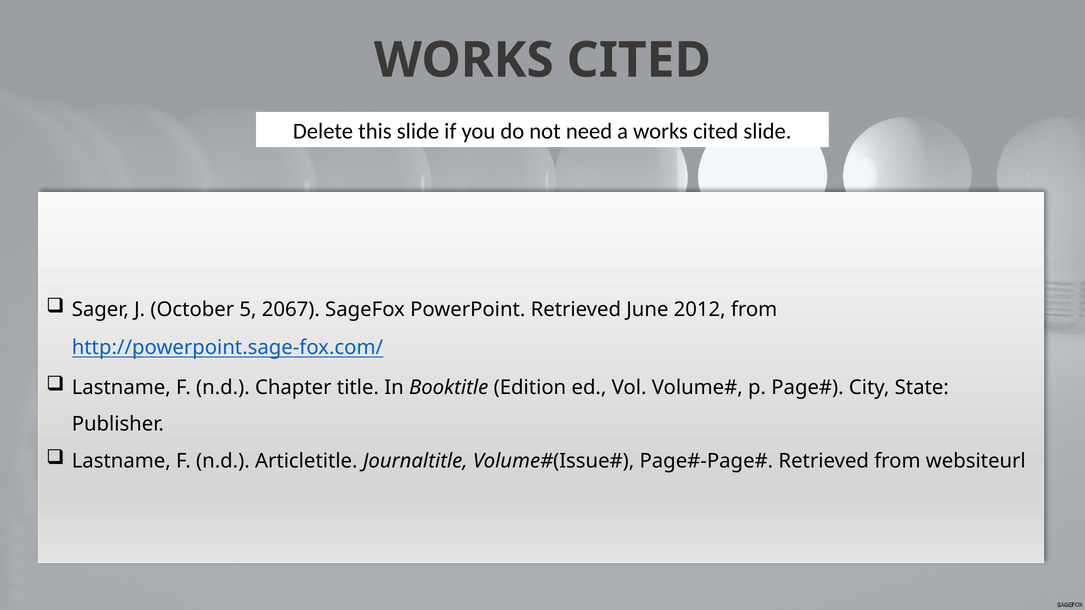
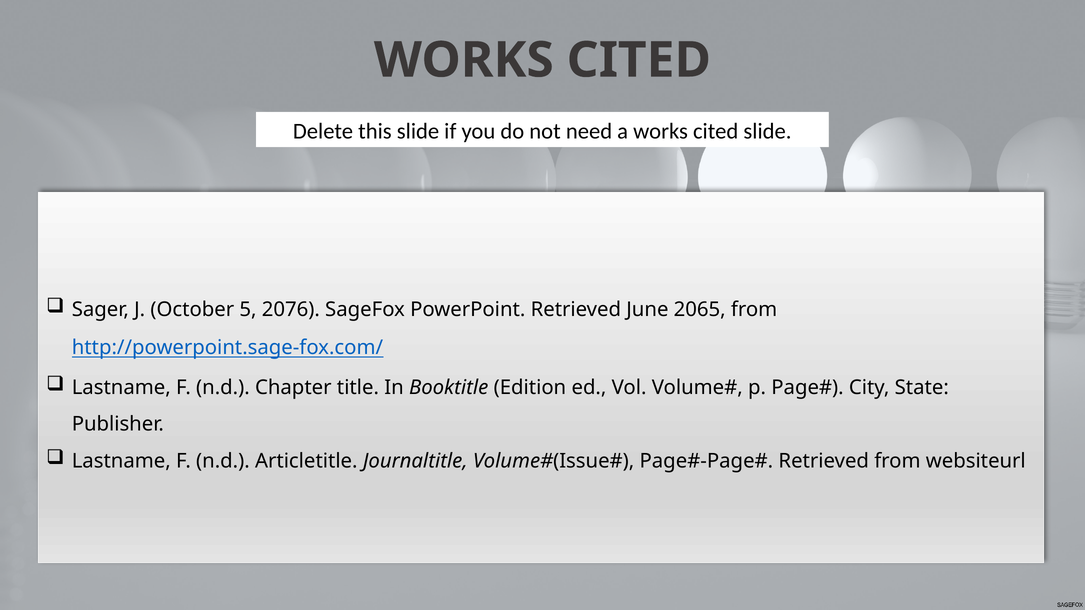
2067: 2067 -> 2076 (291, 310)
2012: 2012 -> 2065 (700, 310)
